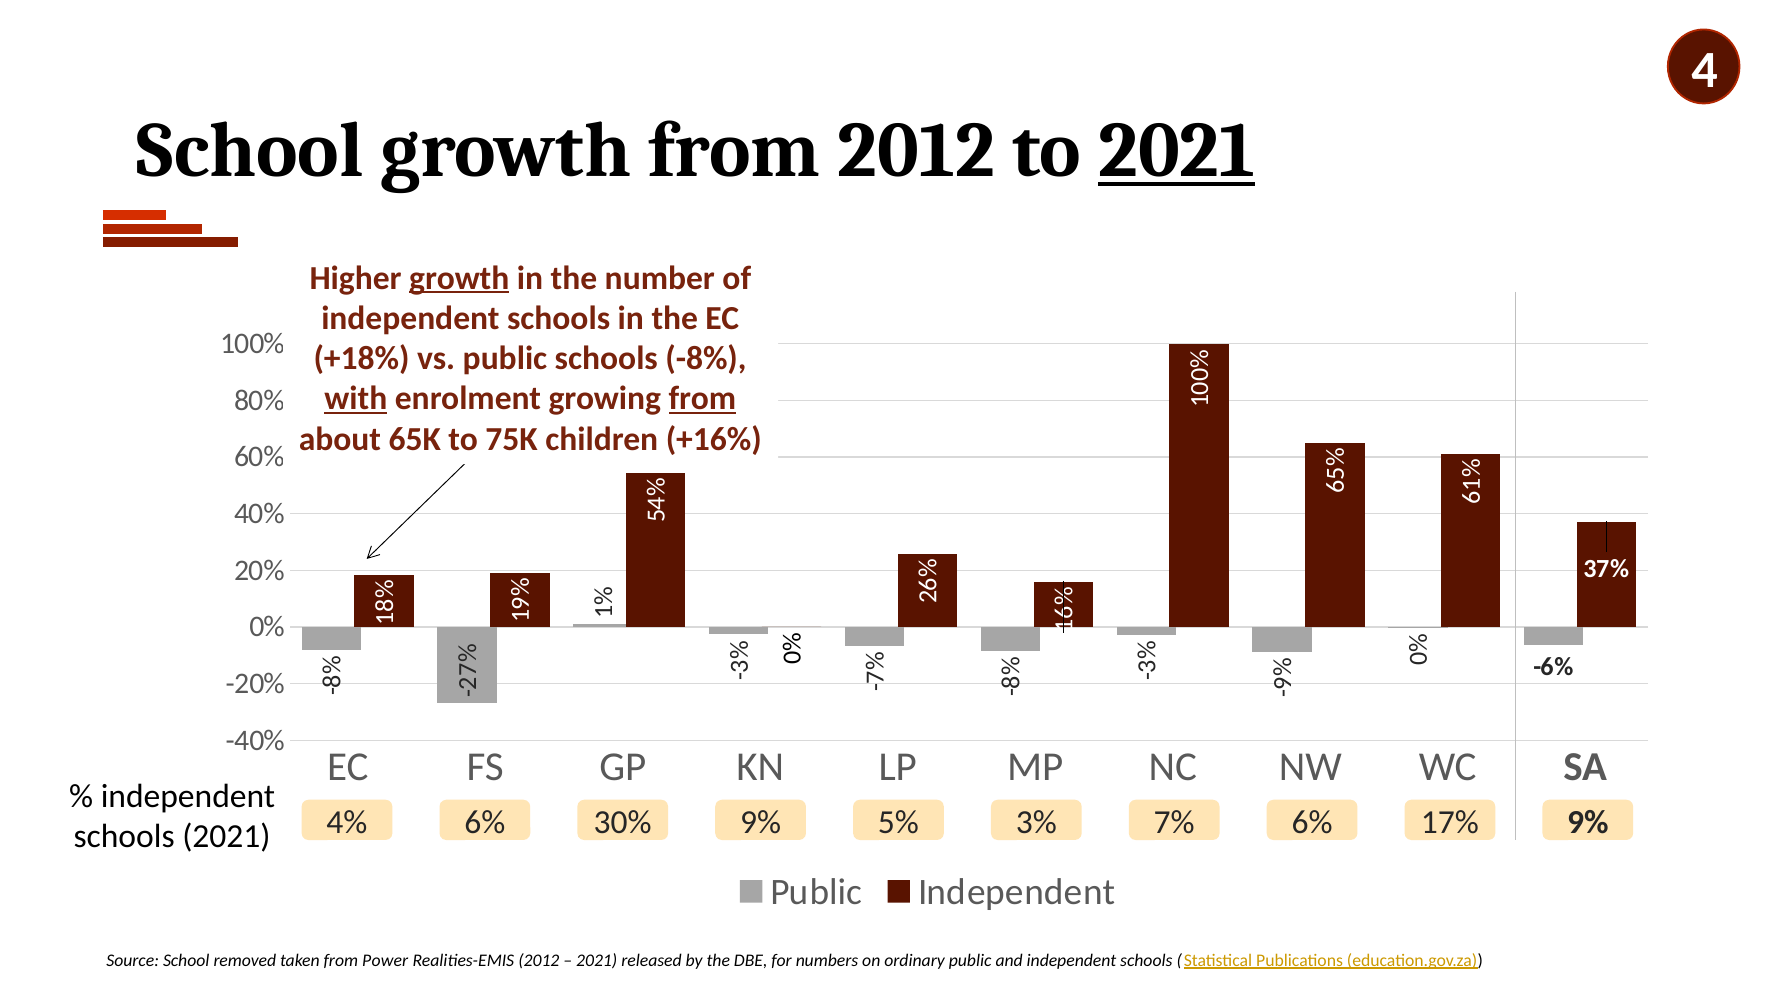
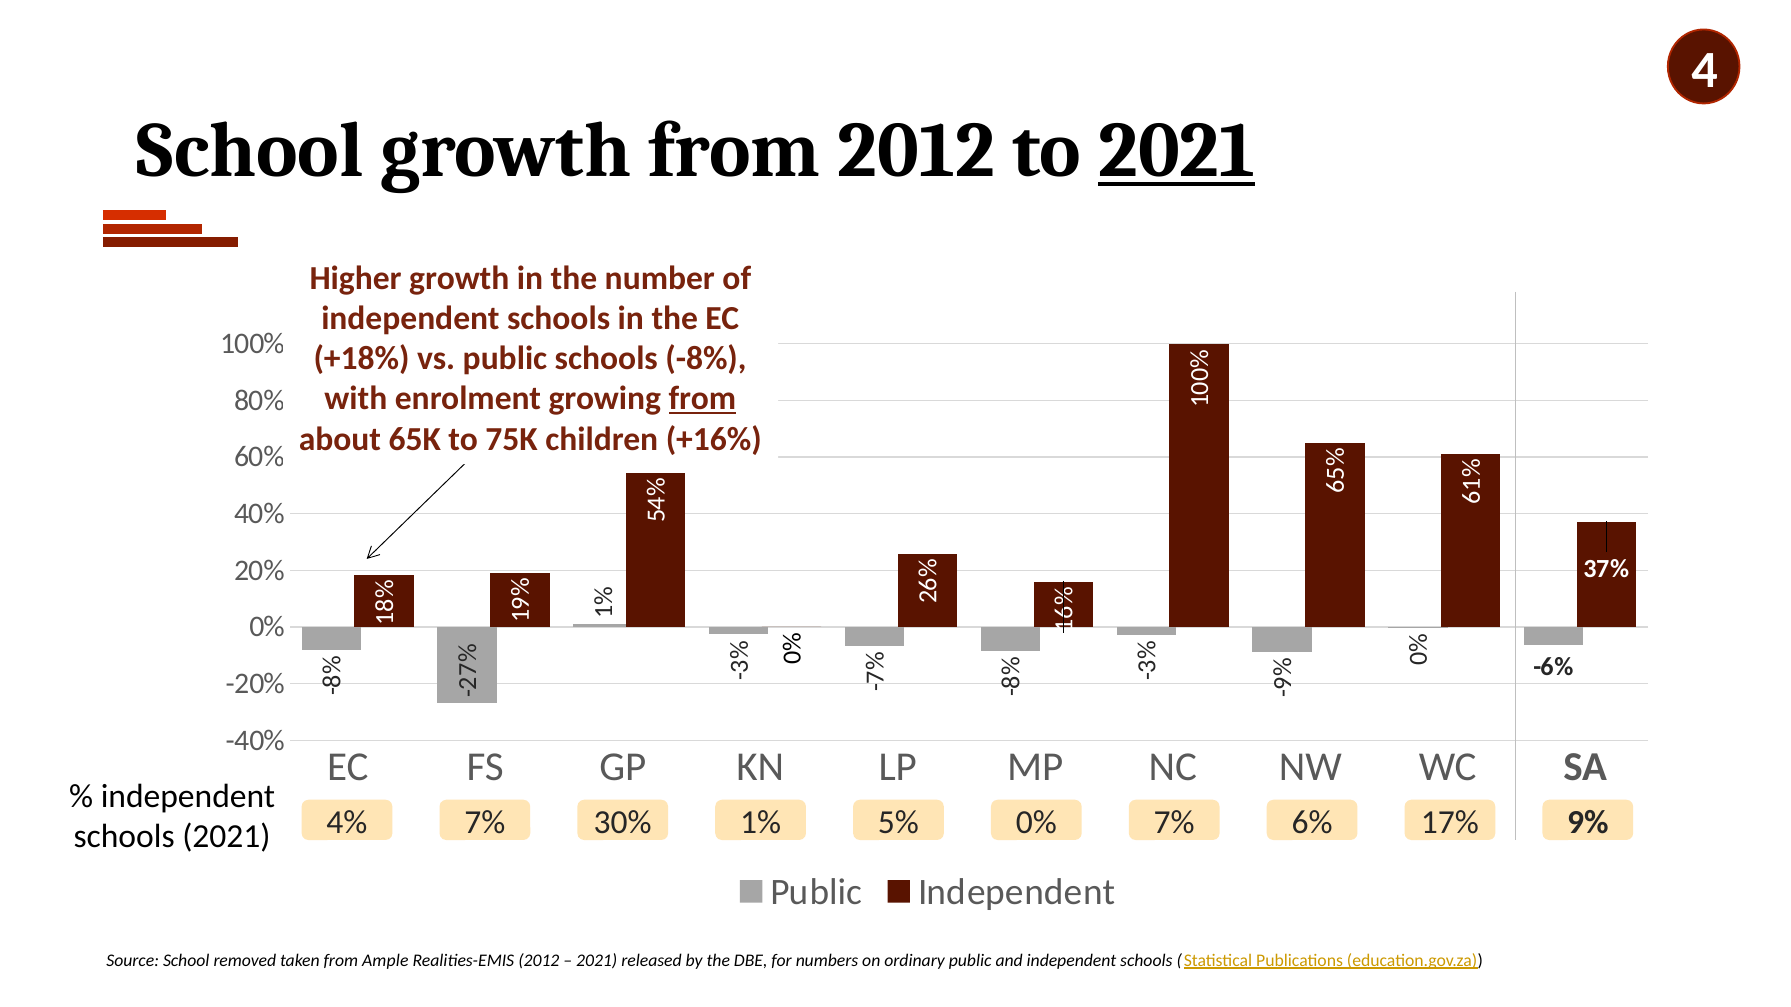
growth underline: present -> none (459, 278)
with underline: present -> none (356, 399)
4% 6%: 6% -> 7% (485, 823)
30% 9%: 9% -> 1% (761, 823)
5% 3%: 3% -> 0% (1036, 823)
Power: Power -> Ample (385, 961)
